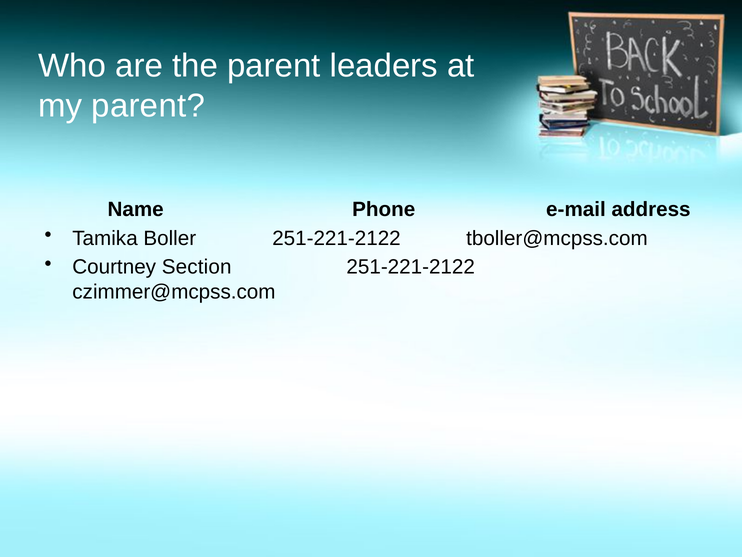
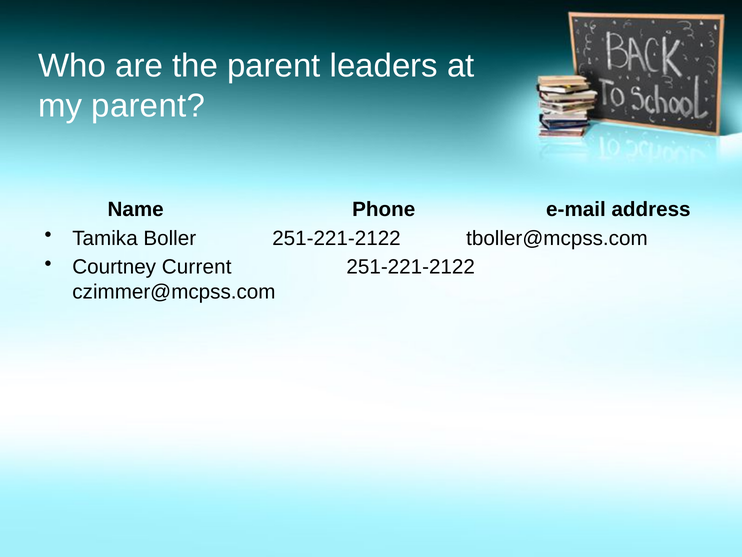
Section: Section -> Current (197, 267)
